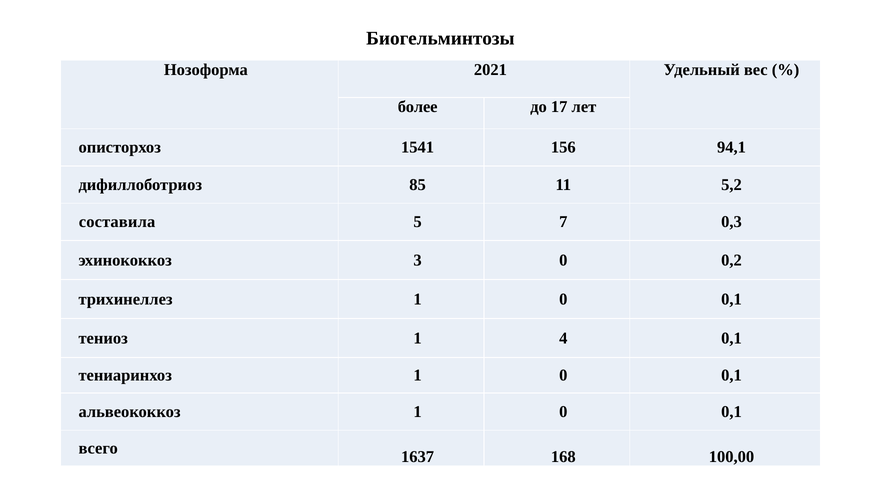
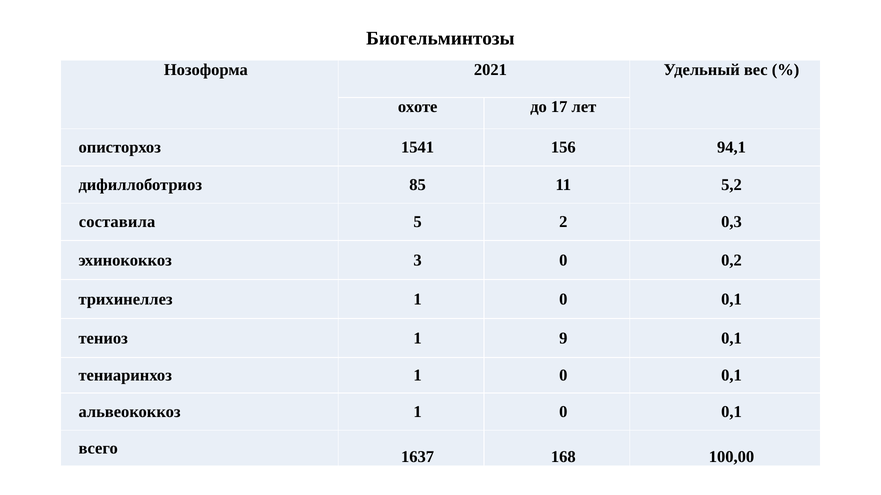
более: более -> охоте (418, 107)
7: 7 -> 2 (563, 222)
4: 4 -> 9 (563, 339)
